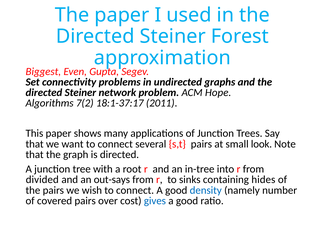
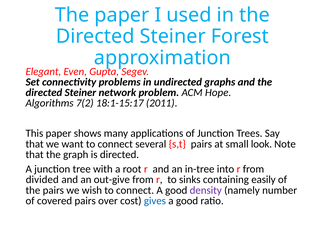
Biggest: Biggest -> Elegant (43, 71)
18:1-37:17: 18:1-37:17 -> 18:1-15:17 (120, 103)
out-says: out-says -> out-give (112, 179)
hides: hides -> easily (263, 179)
density colour: blue -> purple (206, 190)
